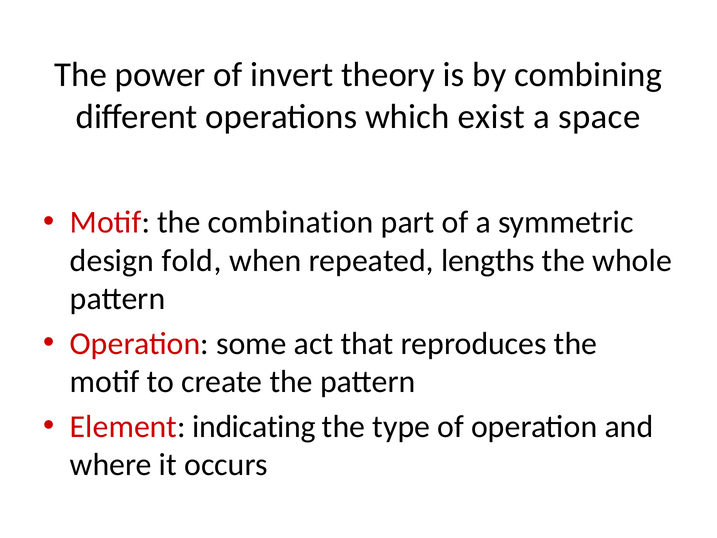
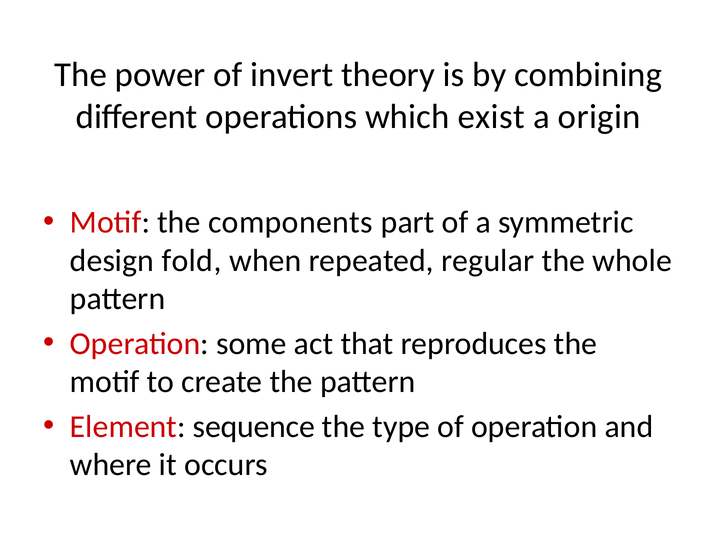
space: space -> origin (599, 117)
combination: combination -> components (290, 222)
lengths: lengths -> regular (488, 260)
indicating: indicating -> sequence (254, 426)
